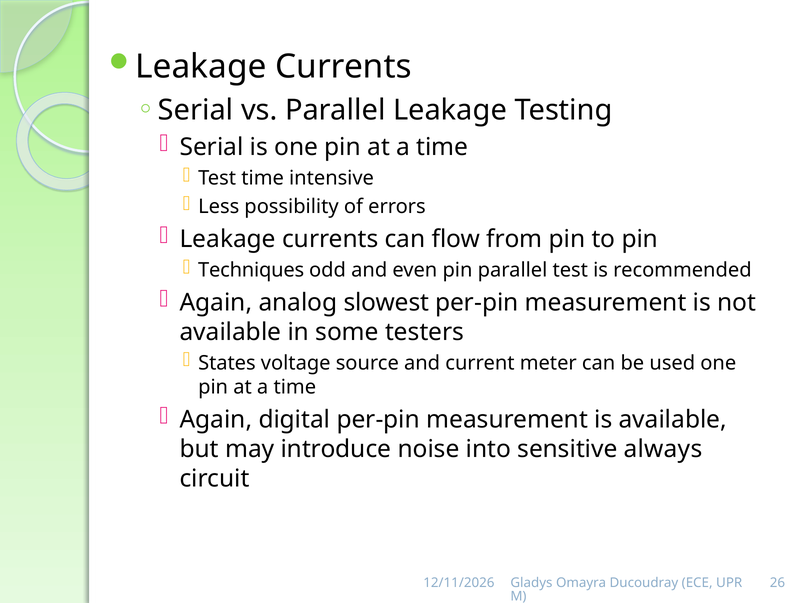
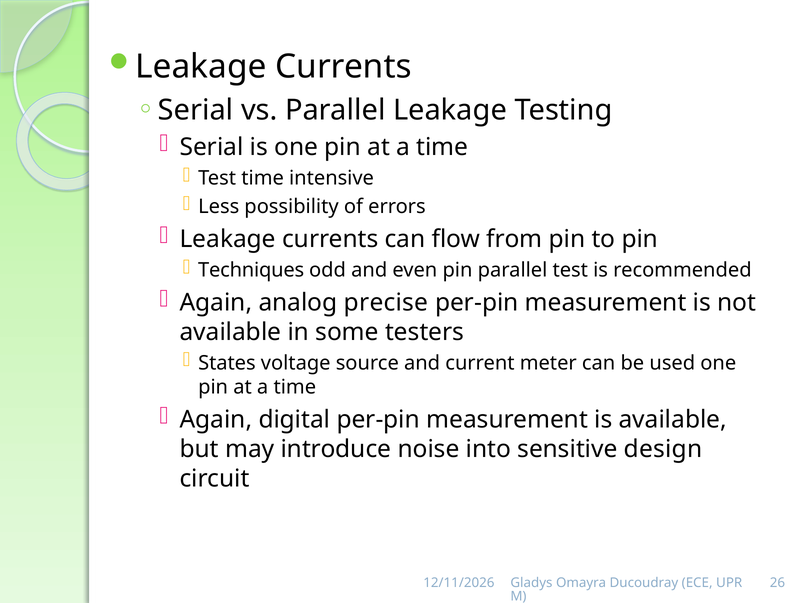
slowest: slowest -> precise (386, 303)
always: always -> design (663, 449)
